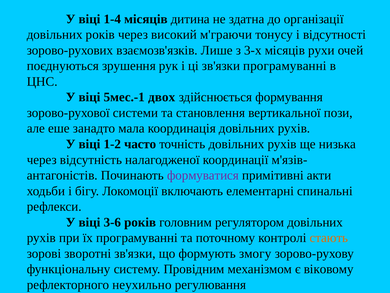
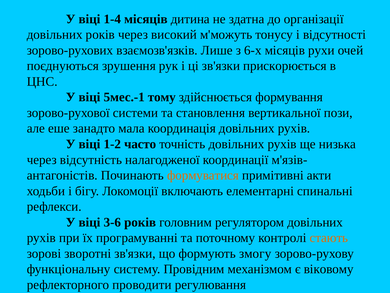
м'граючи: м'граючи -> м'можуть (226, 35)
3-х: 3-х -> 6-х (253, 50)
зв'язки програмуванні: програмуванні -> прискорюється (285, 66)
двох: двох -> тому (162, 97)
формуватися colour: purple -> orange (203, 175)
неухильно: неухильно -> проводити (142, 284)
